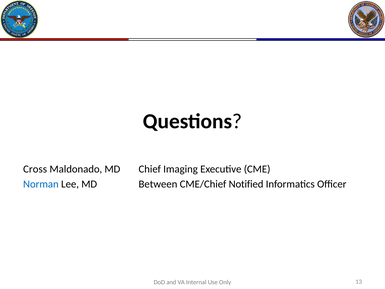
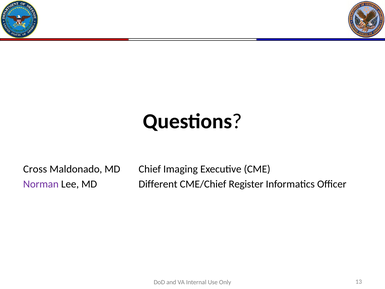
Norman colour: blue -> purple (41, 184)
Between: Between -> Different (158, 184)
Notified: Notified -> Register (246, 184)
